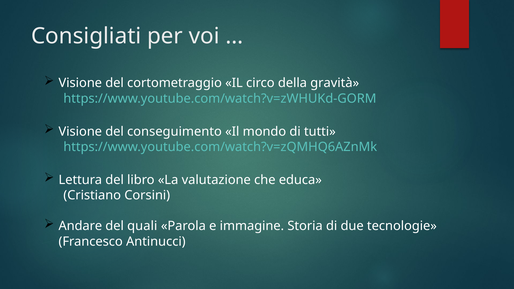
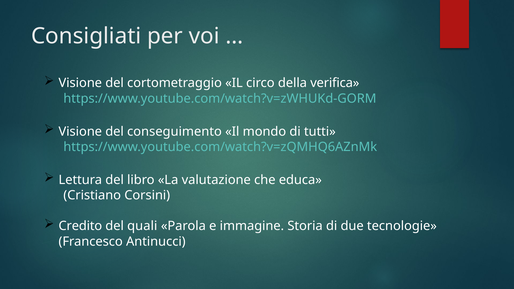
gravità: gravità -> verifica (335, 83)
Andare: Andare -> Credito (80, 226)
